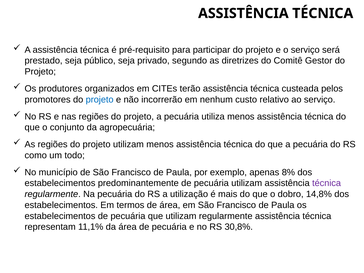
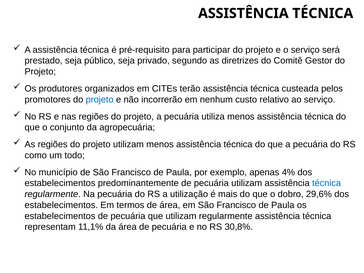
8%: 8% -> 4% (288, 172)
técnica colour: purple -> blue (327, 183)
14,8%: 14,8% -> 29,6% (319, 194)
